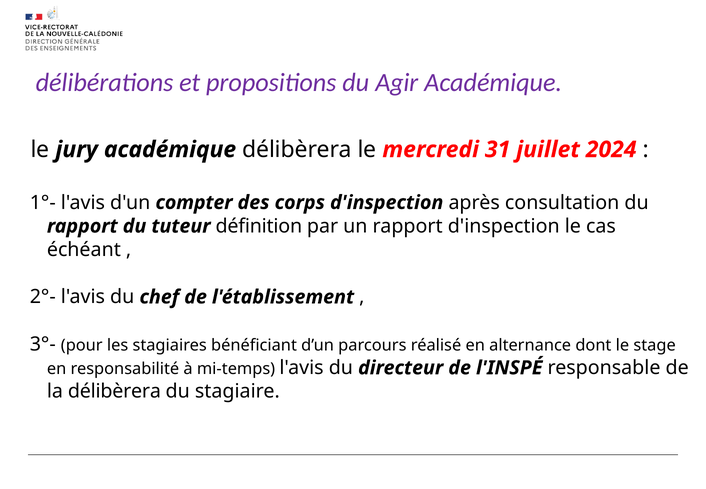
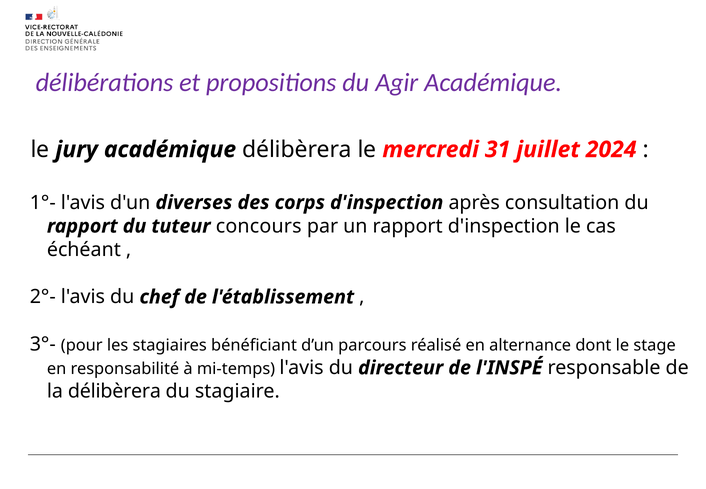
compter: compter -> diverses (194, 202)
définition: définition -> concours (259, 226)
